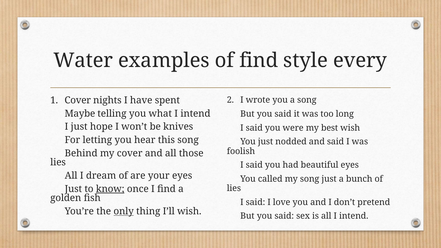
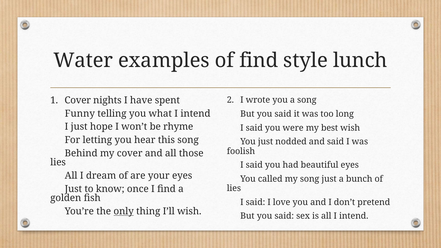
every: every -> lunch (360, 61)
Maybe: Maybe -> Funny (80, 114)
knives: knives -> rhyme (178, 127)
know underline: present -> none (110, 189)
